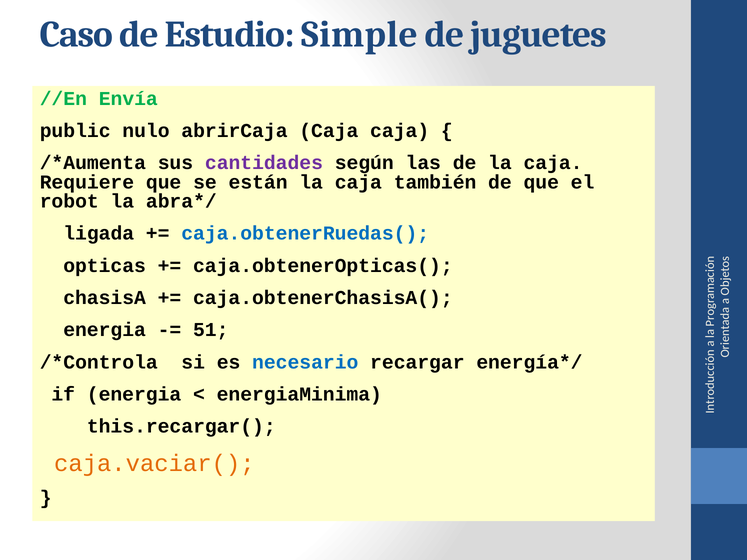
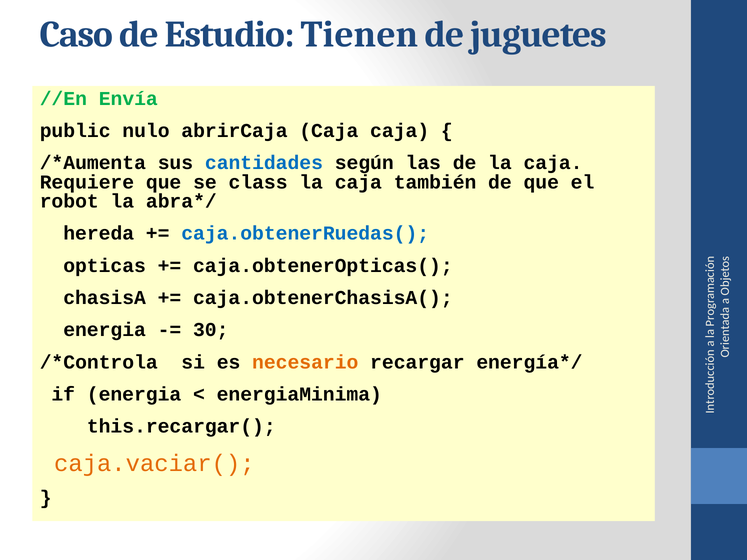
Simple: Simple -> Tienen (360, 34)
cantidades colour: purple -> blue (264, 163)
están: están -> class (258, 182)
ligada: ligada -> hereda (99, 233)
51: 51 -> 30 (211, 330)
necesario colour: blue -> orange (305, 362)
